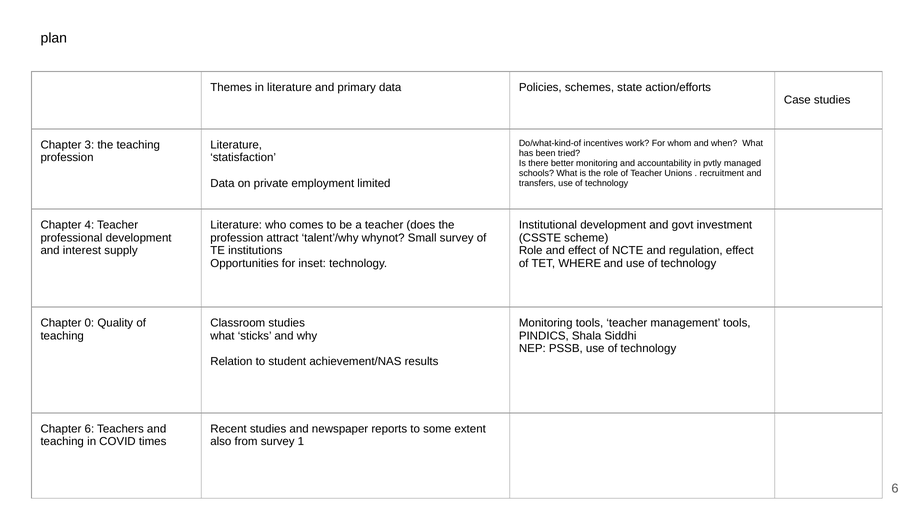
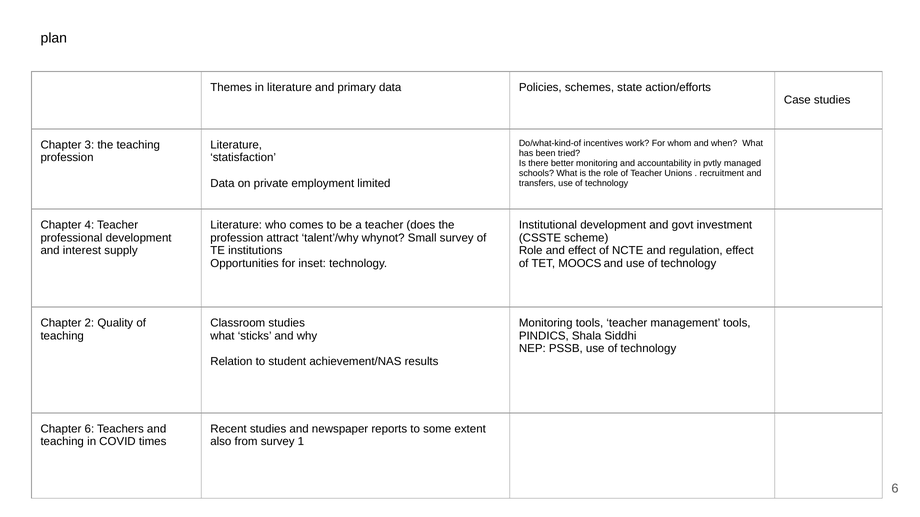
WHERE: WHERE -> MOOCS (580, 264)
0: 0 -> 2 (89, 323)
